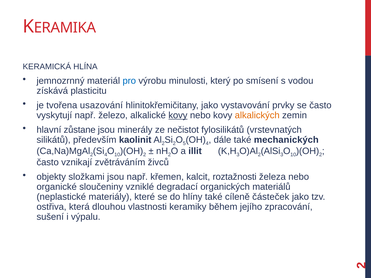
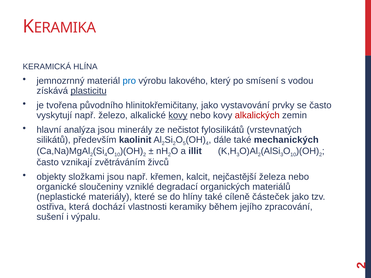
minulosti: minulosti -> lakového (188, 81)
plasticitu underline: none -> present (89, 91)
usazování: usazování -> původního (101, 105)
alkalických colour: orange -> red (257, 115)
zůstane: zůstane -> analýza (80, 130)
roztažnosti: roztažnosti -> nejčastější (235, 177)
dlouhou: dlouhou -> dochází (109, 207)
